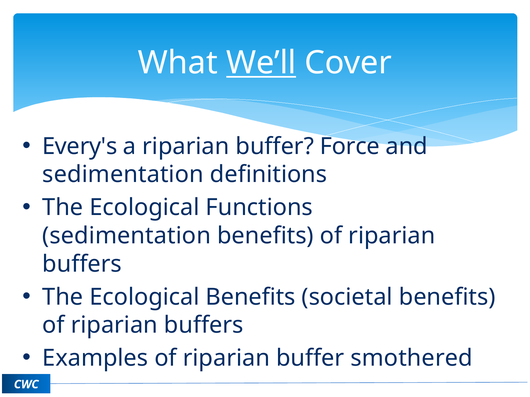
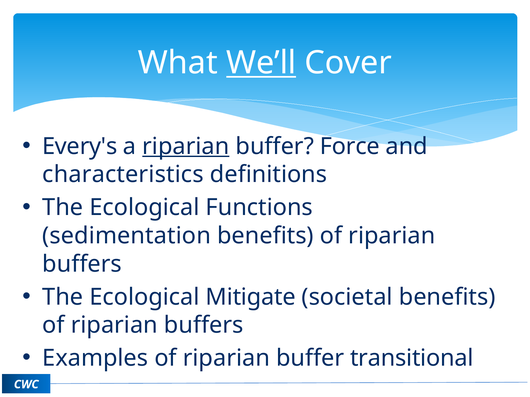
riparian underline: none -> present (186, 147)
sedimentation: sedimentation -> characteristics (123, 175)
Ecological Benefits: Benefits -> Mitigate (251, 297)
smothered: smothered -> transitional (412, 359)
